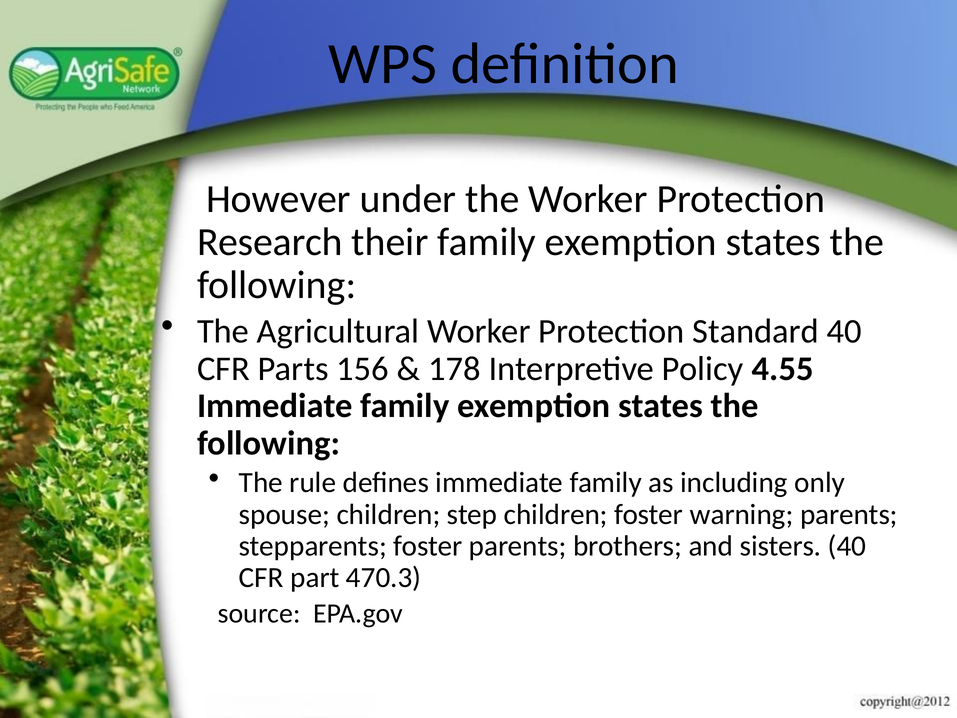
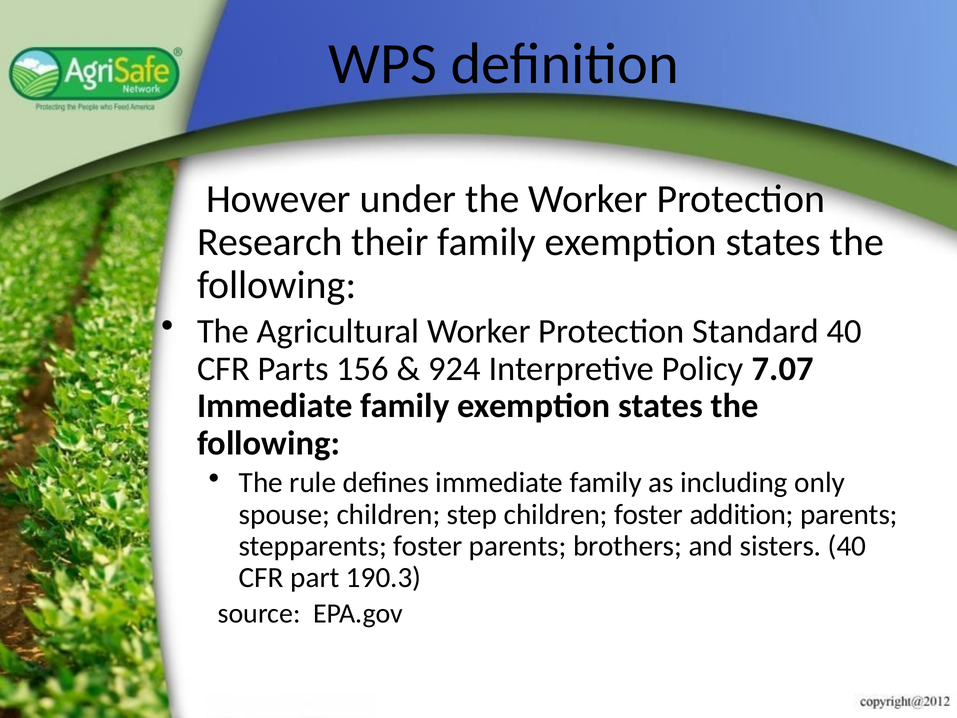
178: 178 -> 924 (454, 369)
4.55: 4.55 -> 7.07 (783, 369)
warning: warning -> addition (742, 514)
470.3: 470.3 -> 190.3 (384, 577)
